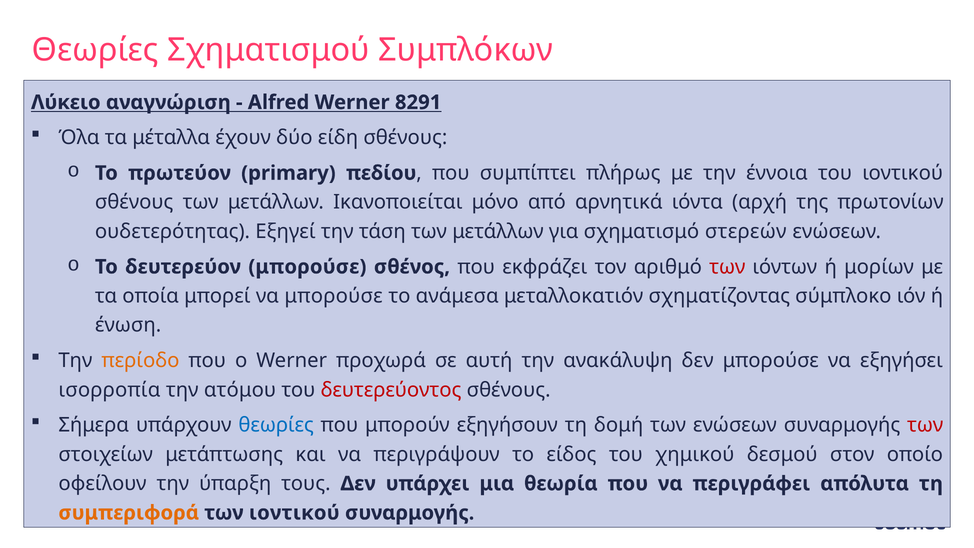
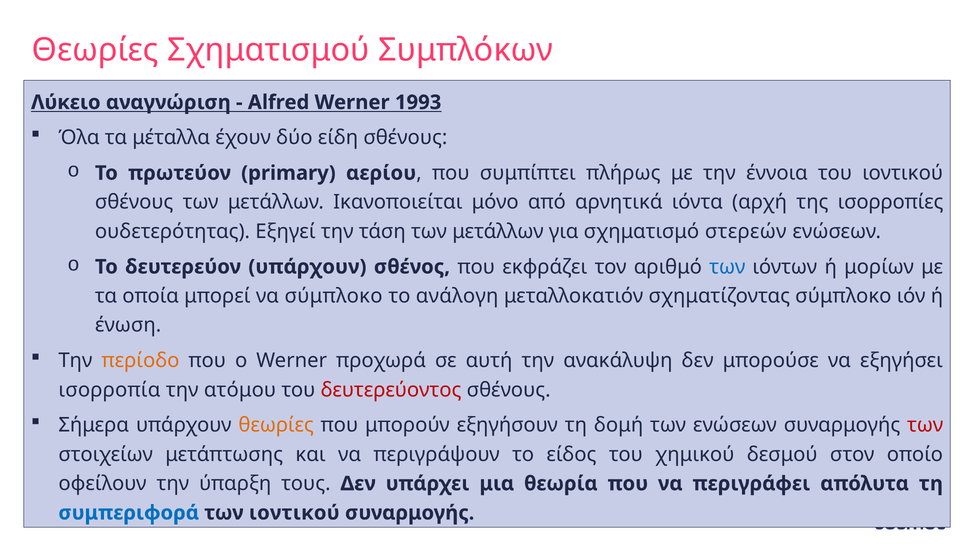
8291: 8291 -> 1993 (418, 102)
πεδίου: πεδίου -> αερίου (381, 173)
πρωτονίων: πρωτονίων -> ισορροπίες (891, 202)
δευτερεύον μπορούσε: μπορούσε -> υπάρχουν (307, 267)
των colour: red -> blue (727, 267)
να μπορούσε: μπορούσε -> σύμπλοκο (334, 296)
ανάμεσα: ανάμεσα -> ανάλογη (457, 296)
θεωρίες colour: blue -> orange (276, 425)
συμπεριφορά colour: orange -> blue (129, 513)
